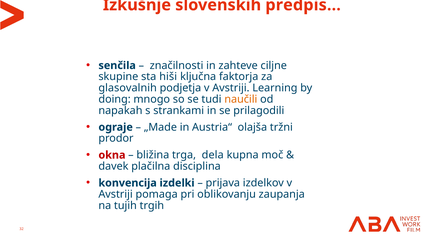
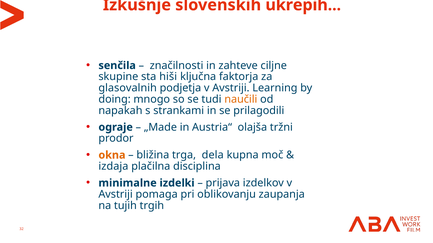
predpis: predpis -> ukrepih (303, 5)
okna colour: red -> orange (112, 155)
davek: davek -> izdaja (113, 167)
konvencija: konvencija -> minimalne (128, 183)
